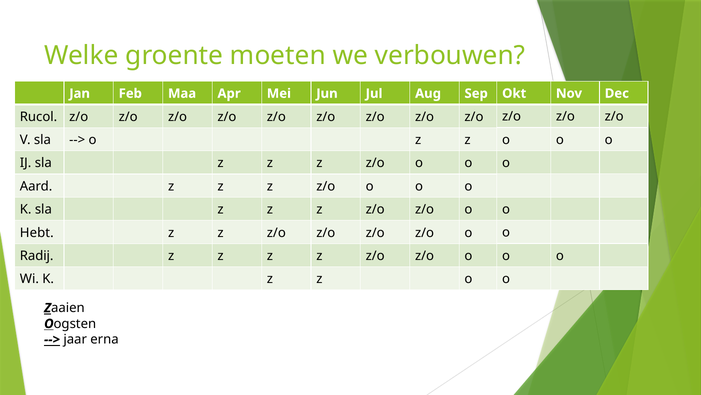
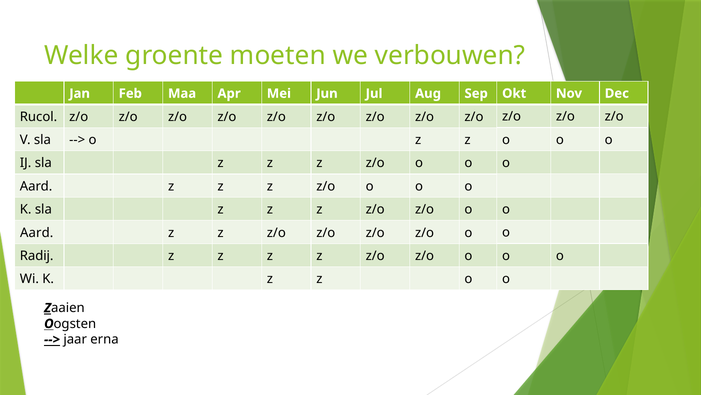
Hebt: Hebt -> Aard (37, 232)
